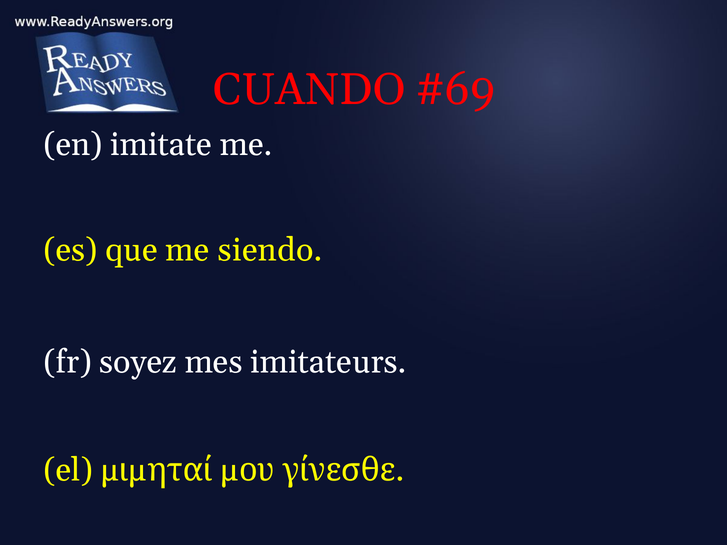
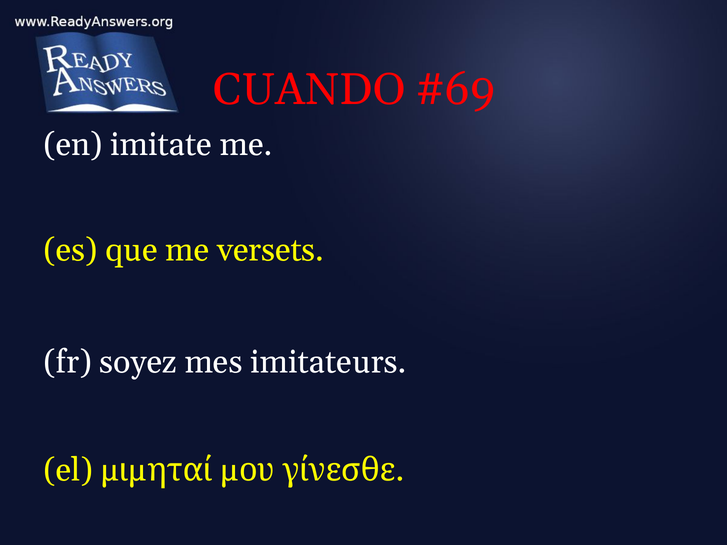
siendo: siendo -> versets (271, 250)
